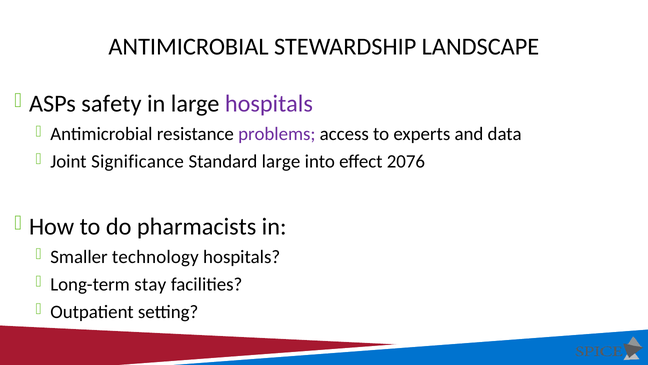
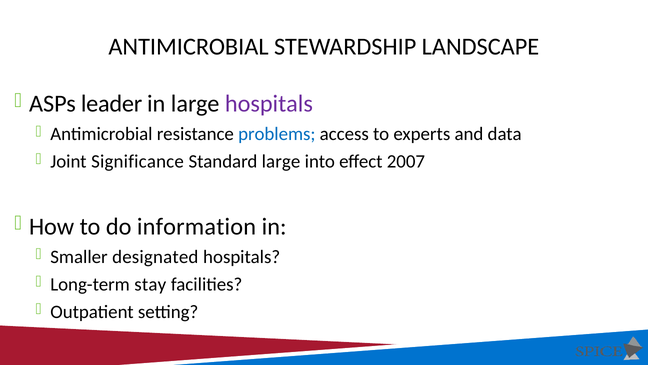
safety: safety -> leader (112, 104)
problems colour: purple -> blue (277, 134)
2076: 2076 -> 2007 (406, 161)
pharmacists: pharmacists -> information (197, 226)
technology: technology -> designated (155, 257)
